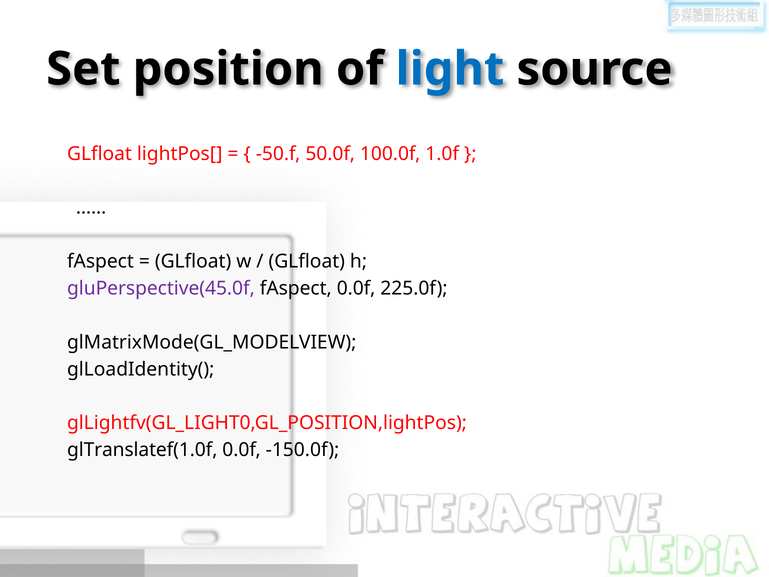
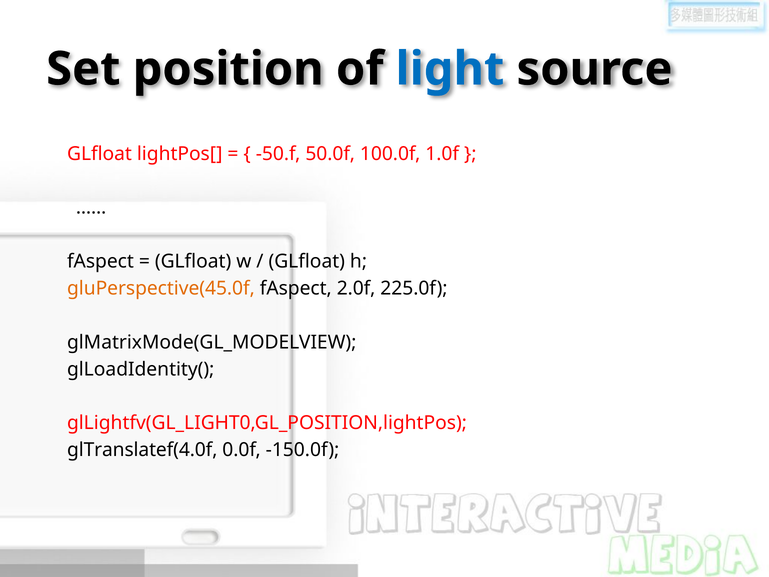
gluPerspective(45.0f colour: purple -> orange (161, 288)
fAspect 0.0f: 0.0f -> 2.0f (356, 288)
glTranslatef(1.0f: glTranslatef(1.0f -> glTranslatef(4.0f (142, 450)
